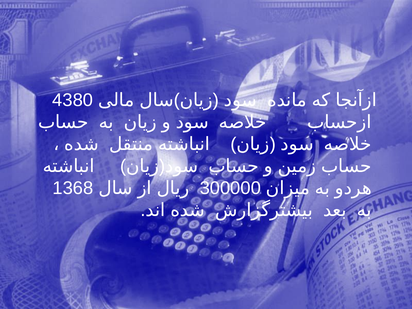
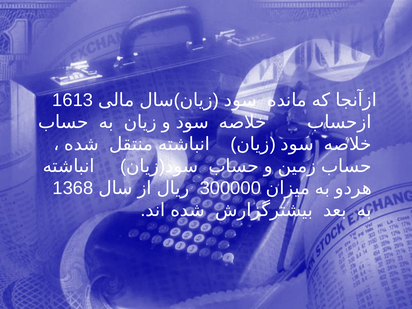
4380: 4380 -> 1613 (73, 100)
